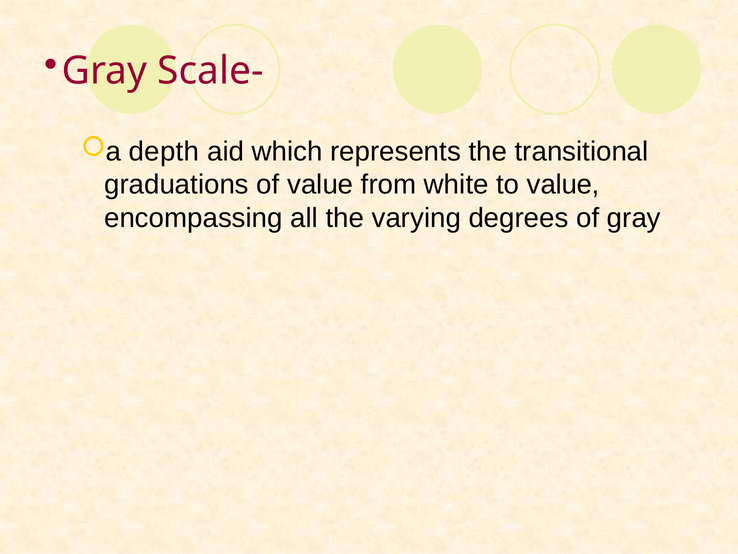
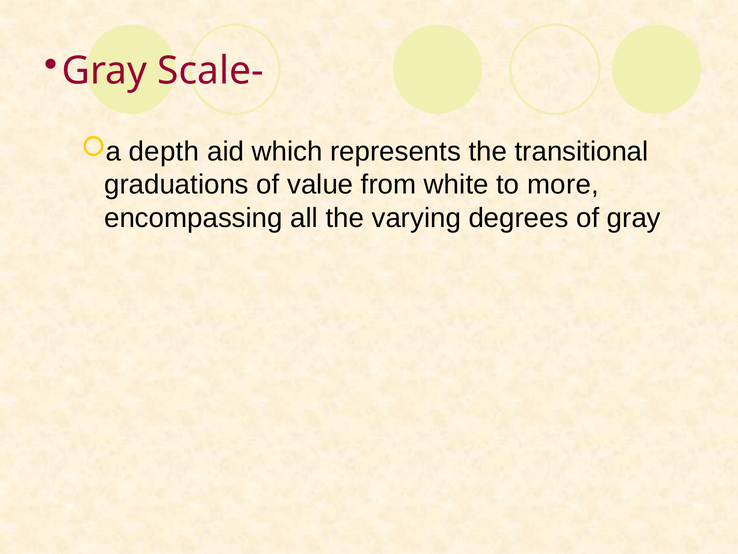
to value: value -> more (563, 185)
